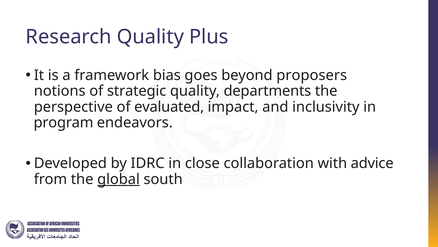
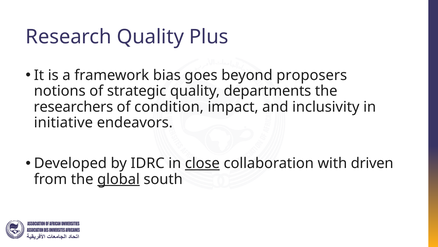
perspective: perspective -> researchers (73, 107)
evaluated: evaluated -> condition (169, 107)
program: program -> initiative (63, 122)
close underline: none -> present (202, 163)
advice: advice -> driven (372, 163)
